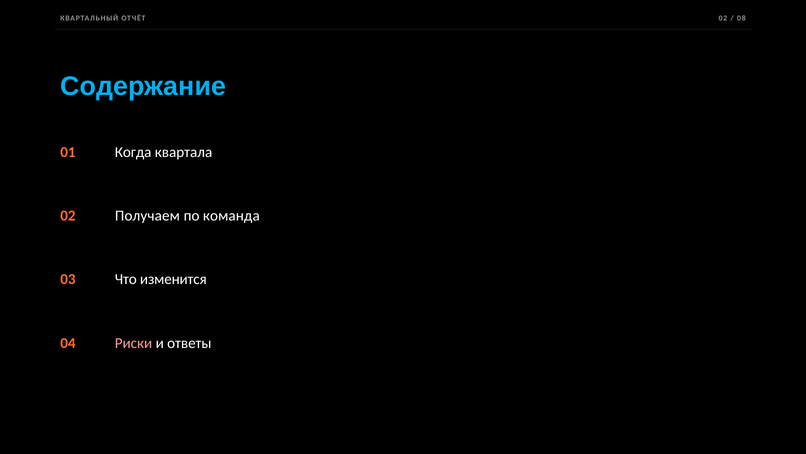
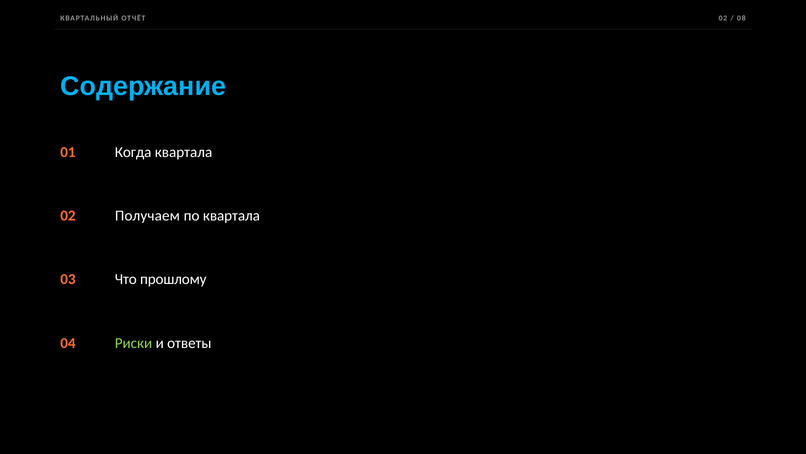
по команда: команда -> квартала (231, 216)
изменится: изменится -> прошлому (173, 279)
Риски colour: pink -> light green (133, 343)
